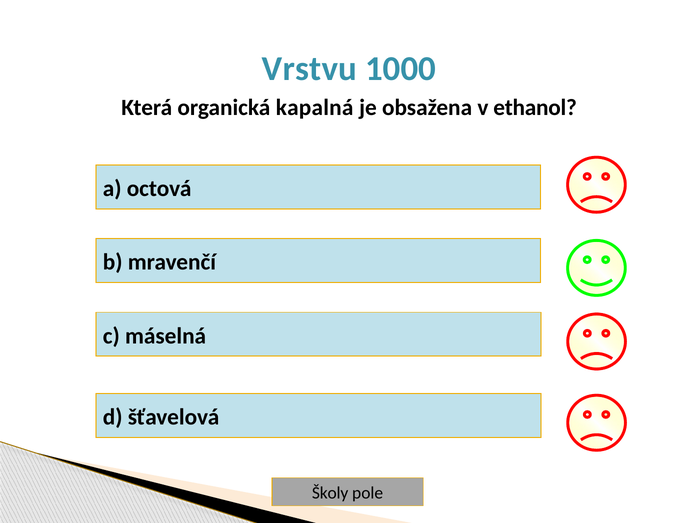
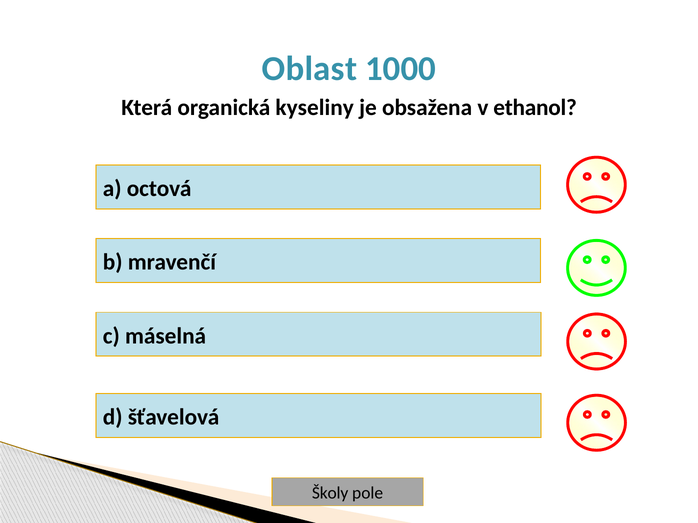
Vrstvu: Vrstvu -> Oblast (309, 69)
kapalná: kapalná -> kyseliny (315, 107)
